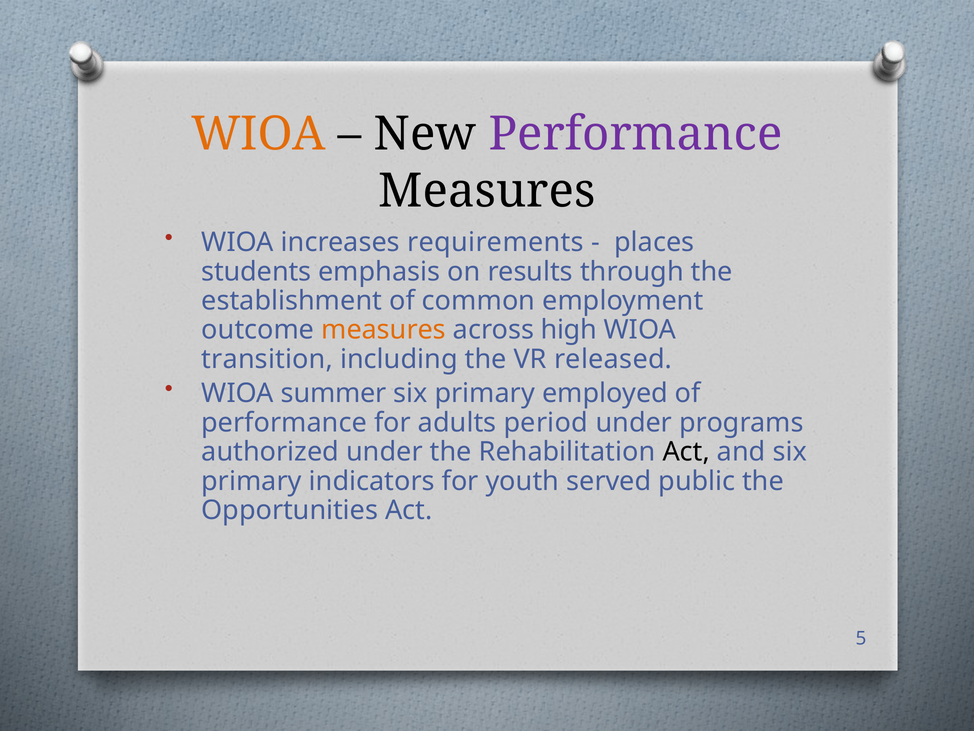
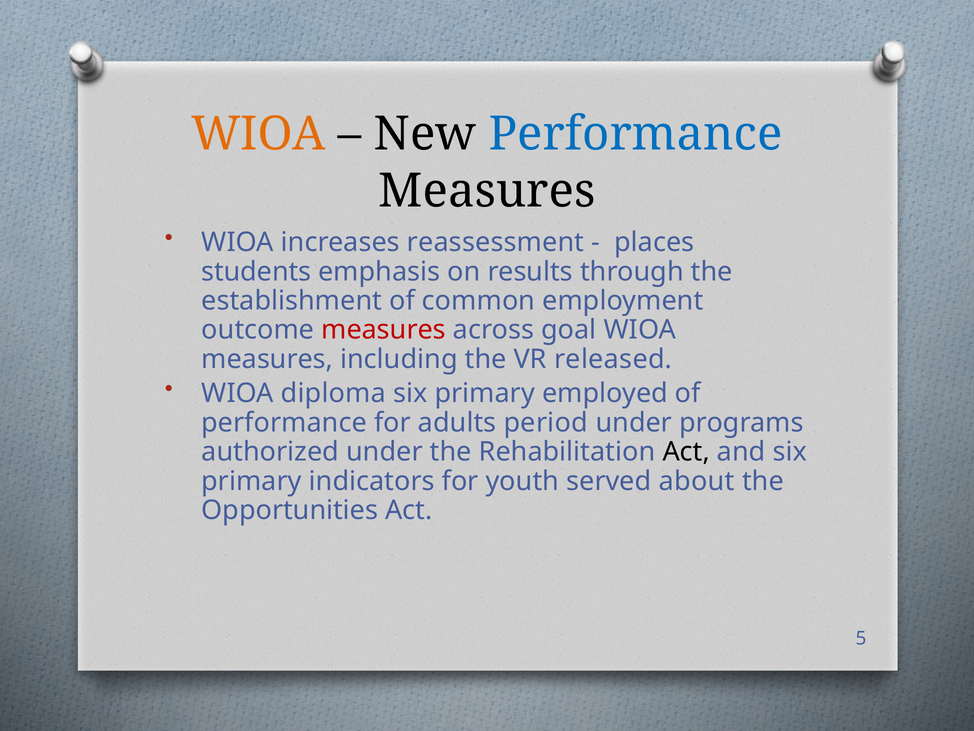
Performance colour: purple -> blue (636, 134)
requirements: requirements -> reassessment (496, 242)
measures colour: orange -> red (384, 330)
high: high -> goal (569, 330)
transition: transition -> measures (267, 359)
summer: summer -> diploma (333, 393)
public: public -> about (697, 481)
